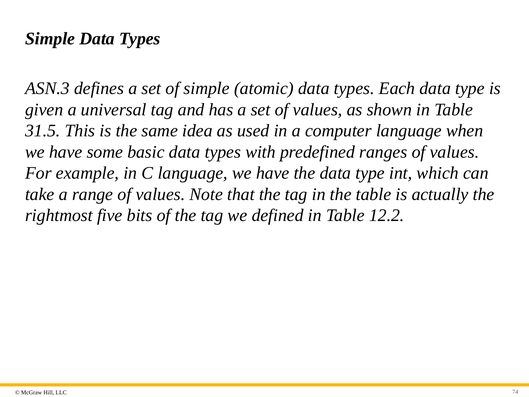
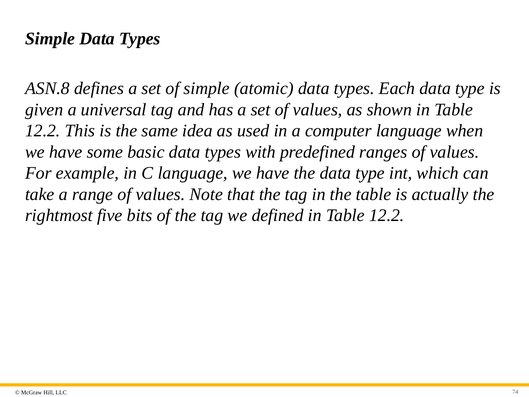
ASN.3: ASN.3 -> ASN.8 (47, 88)
31.5: 31.5 -> 12.2 (43, 131)
